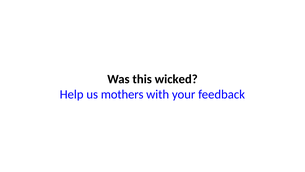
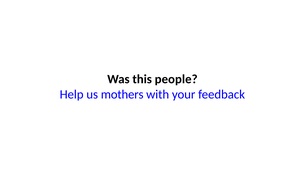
wicked: wicked -> people (176, 79)
